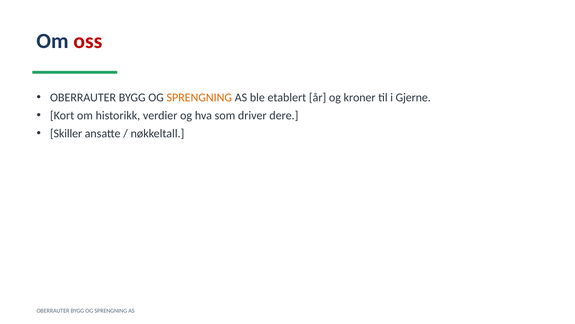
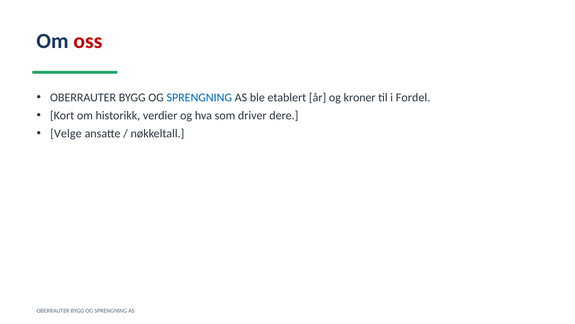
SPRENGNING colour: orange -> blue (199, 97)
Gjerne: Gjerne -> Fordel (413, 97)
Skiller: Skiller -> Velge (66, 133)
